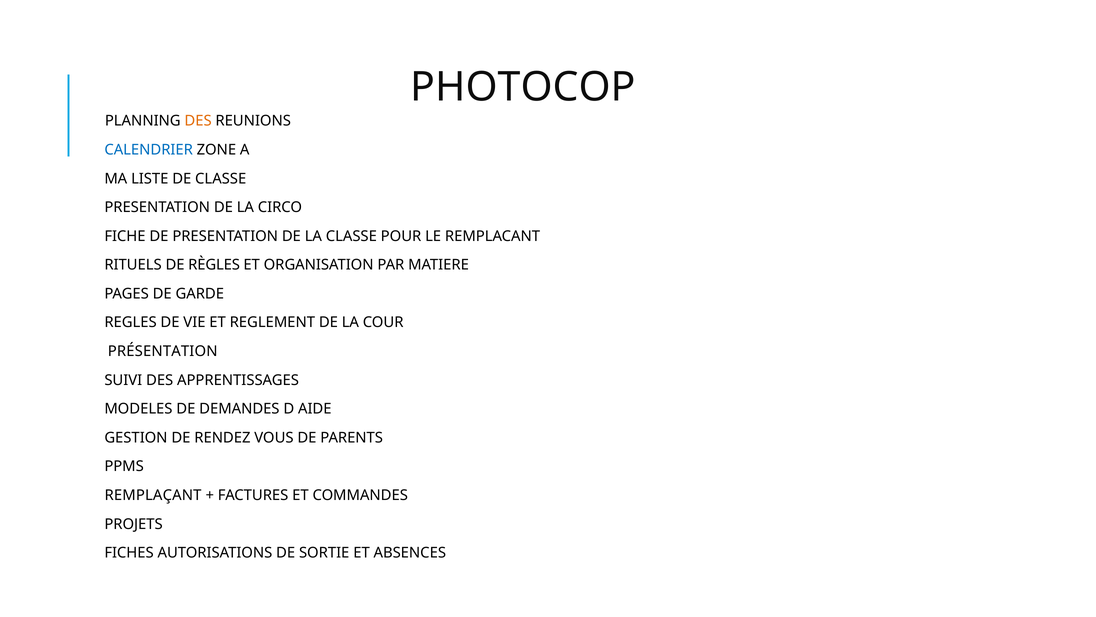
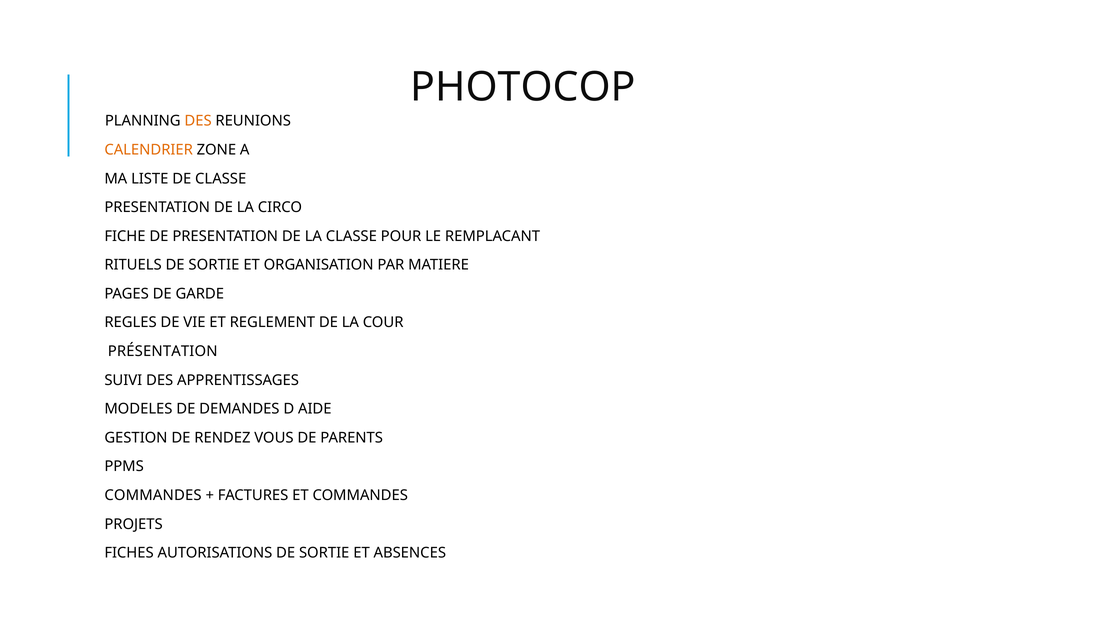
CALENDRIER colour: blue -> orange (149, 150)
RITUELS DE RÈGLES: RÈGLES -> SORTIE (214, 265)
REMPLAÇANT: REMPLAÇANT -> COMMANDES (153, 495)
